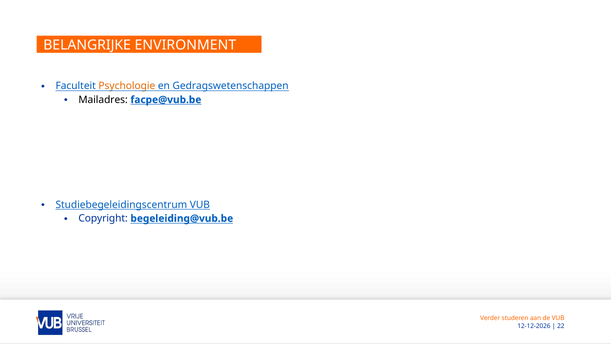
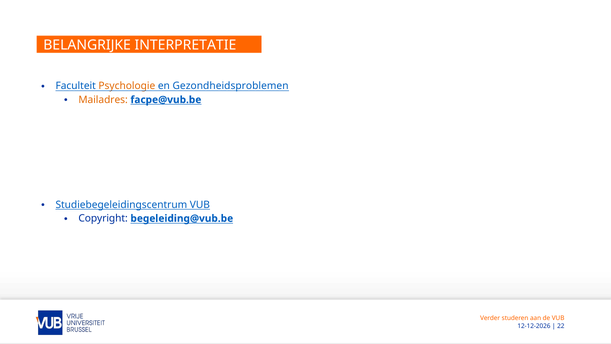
ENVIRONMENT: ENVIRONMENT -> INTERPRETATIE (185, 45)
Gedragswetenschappen: Gedragswetenschappen -> Gezondheidsproblemen (231, 86)
Mailadres colour: black -> orange (103, 100)
